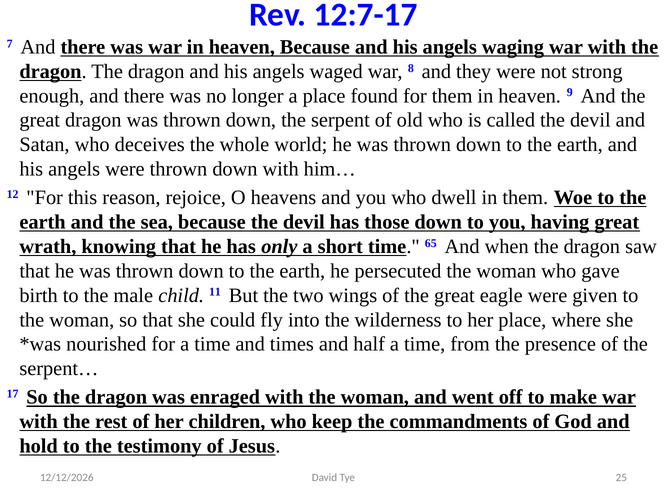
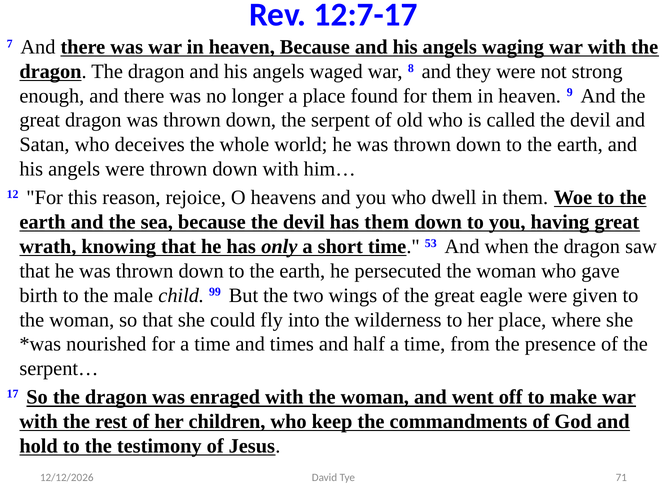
has those: those -> them (387, 222)
65: 65 -> 53 (431, 243)
11: 11 -> 99 (215, 292)
25: 25 -> 71 (621, 478)
